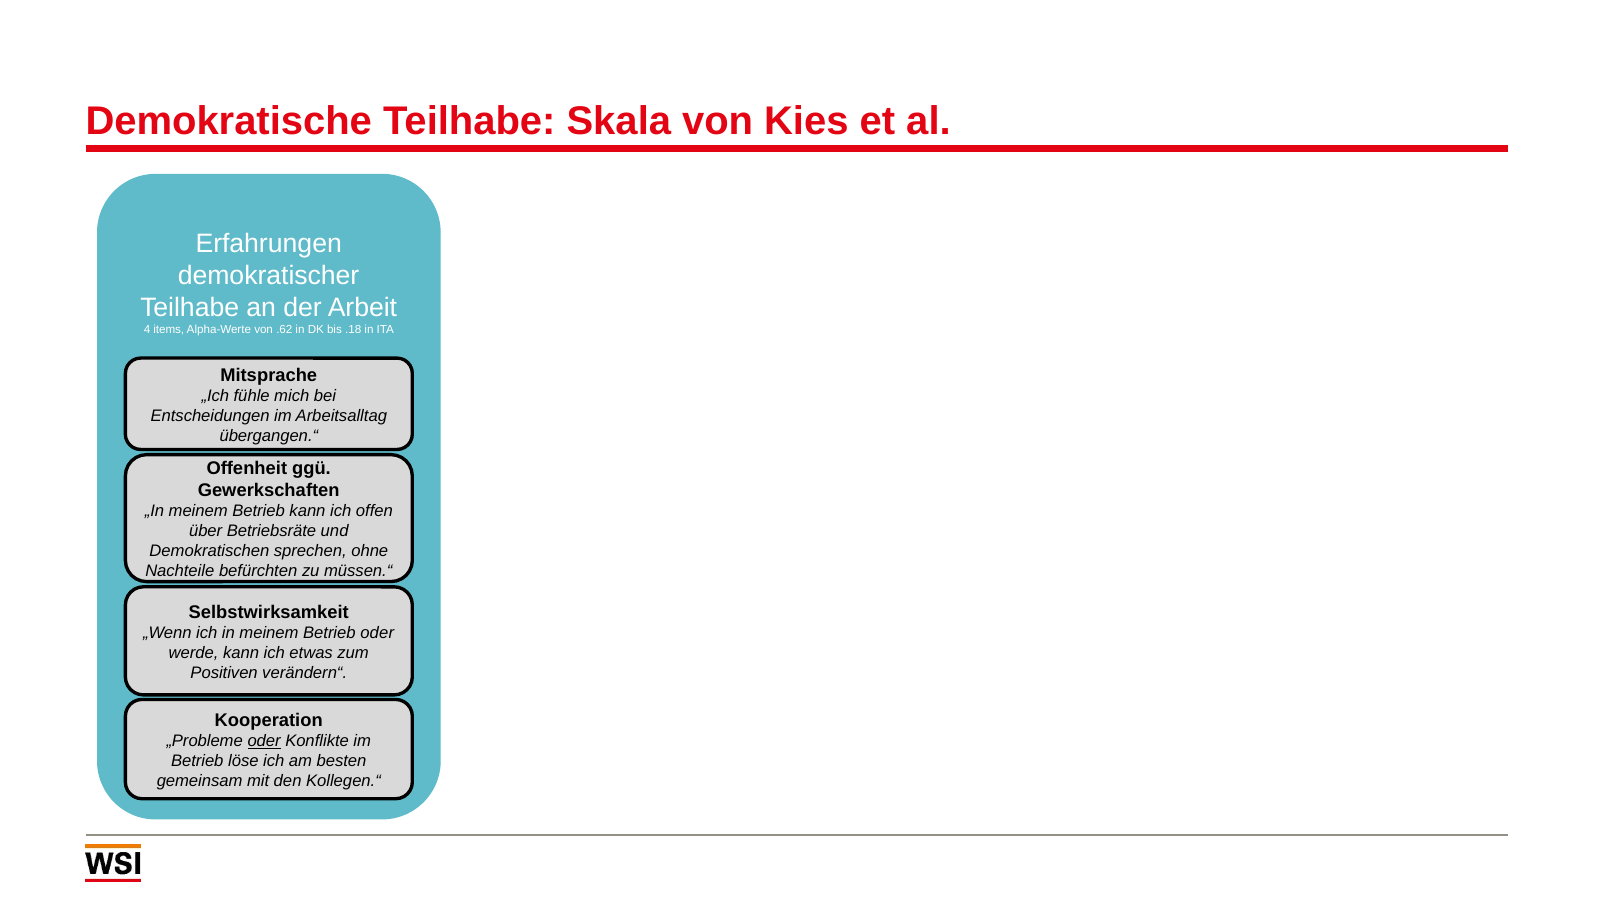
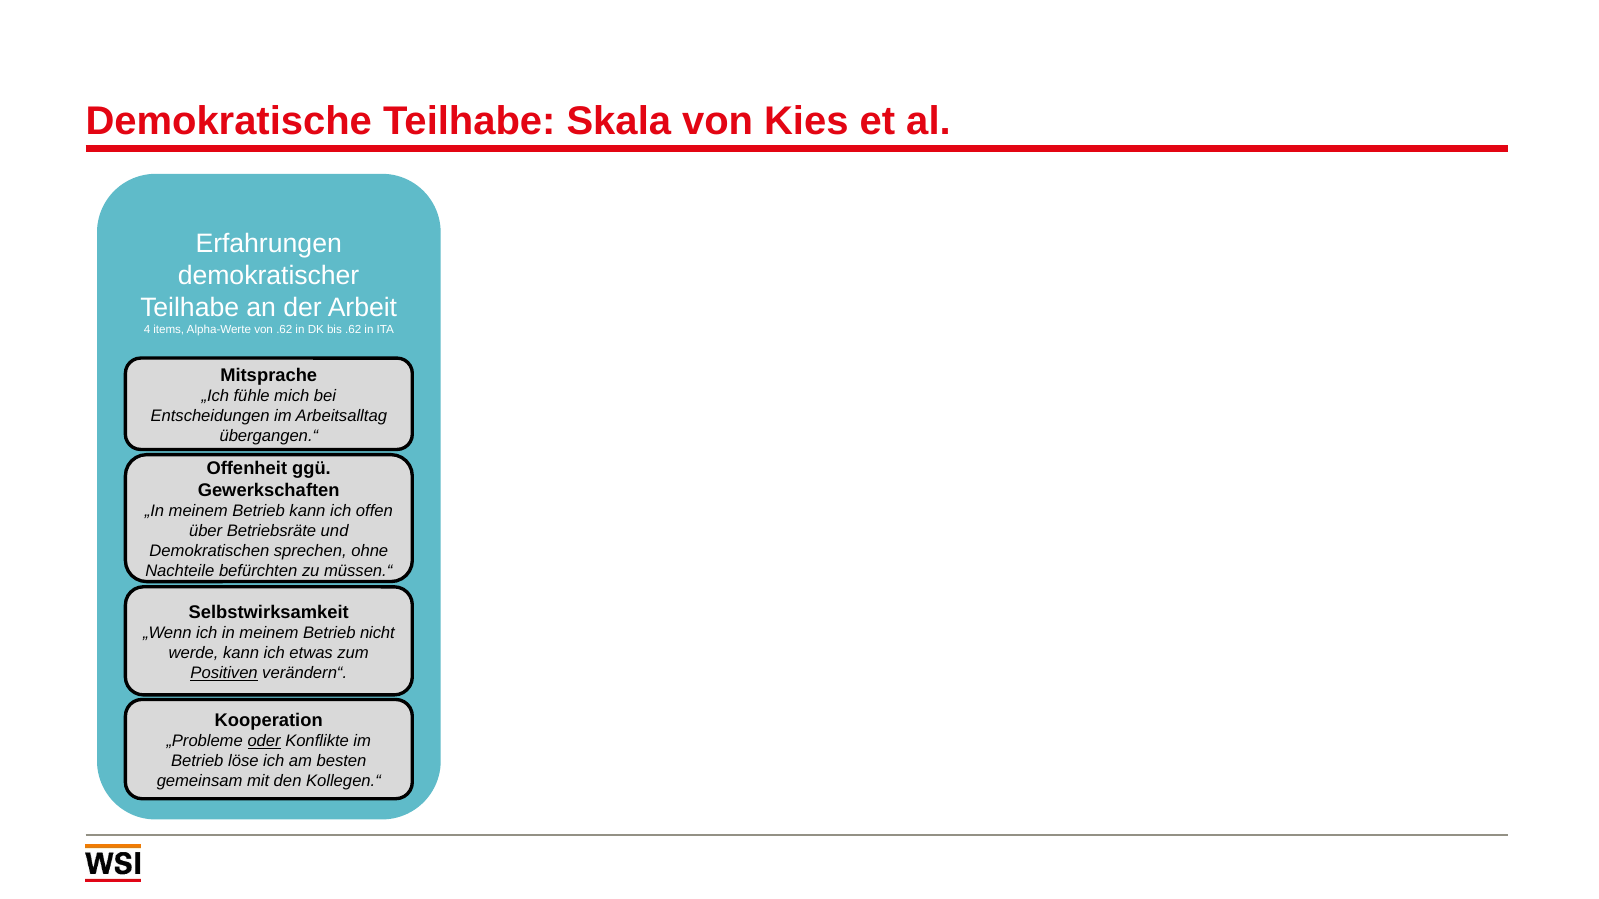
bis .18: .18 -> .62 (353, 330)
Betrieb oder: oder -> nicht (377, 633)
Positiven underline: none -> present (224, 673)
